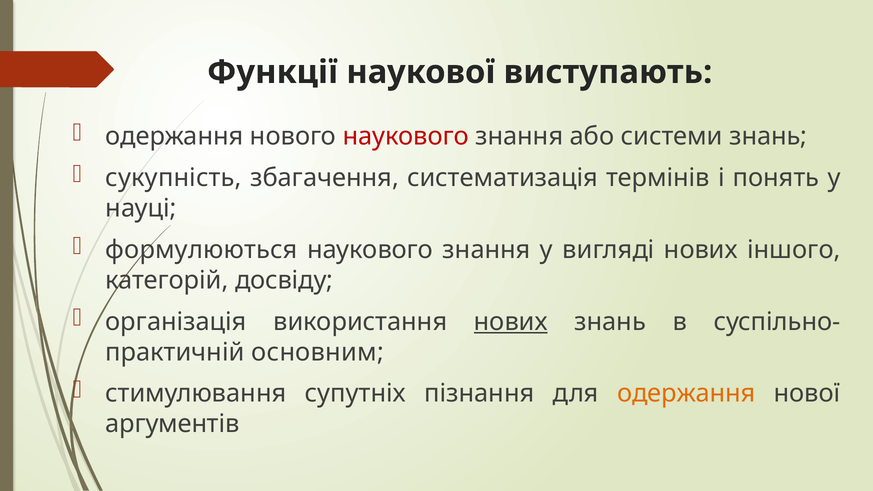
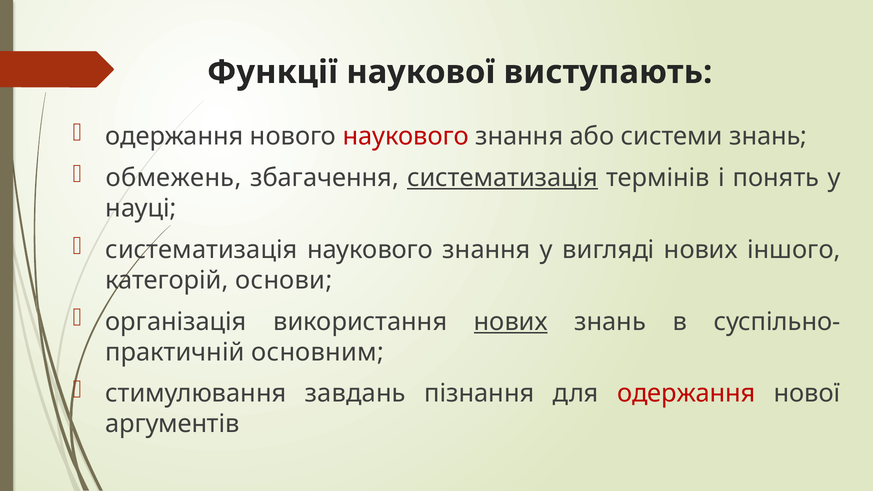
сукупність: сукупність -> обмежень (174, 178)
систематизація underline: none -> present (503, 178)
формулюються: формулюються -> систематизація (201, 250)
досвіду: досвіду -> основи (284, 280)
супутніх: супутніх -> завдань (355, 394)
одержання colour: orange -> red (686, 394)
